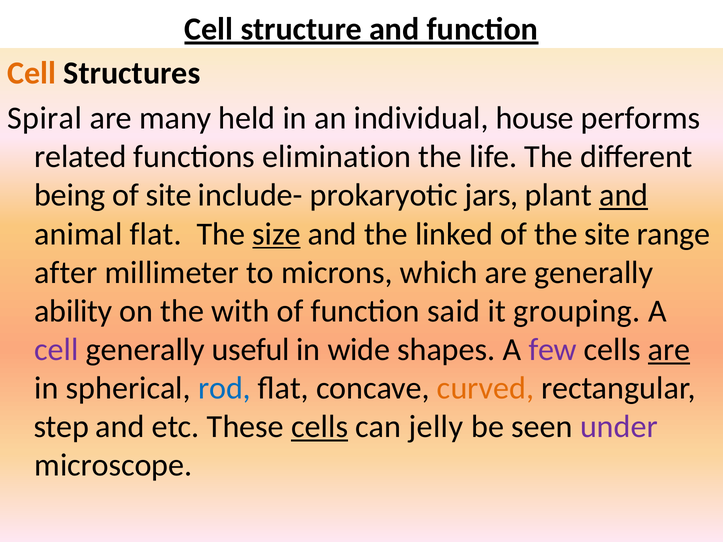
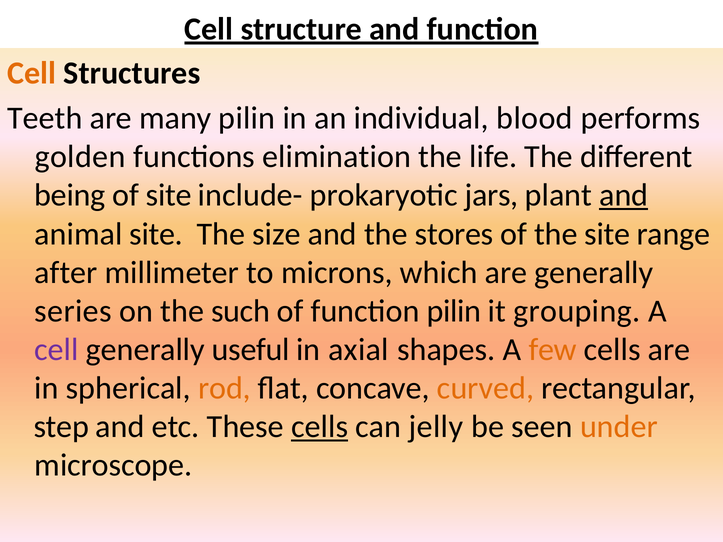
Spiral: Spiral -> Teeth (45, 118)
many held: held -> pilin (247, 118)
house: house -> blood (535, 118)
related: related -> golden (80, 157)
animal flat: flat -> site (156, 234)
size underline: present -> none (277, 234)
linked: linked -> stores (454, 234)
ability: ability -> series (73, 311)
with: with -> such (241, 311)
function said: said -> pilin (454, 311)
wide: wide -> axial (358, 350)
few colour: purple -> orange (553, 350)
are underline: present -> none (669, 350)
rod colour: blue -> orange (224, 388)
under colour: purple -> orange (619, 427)
